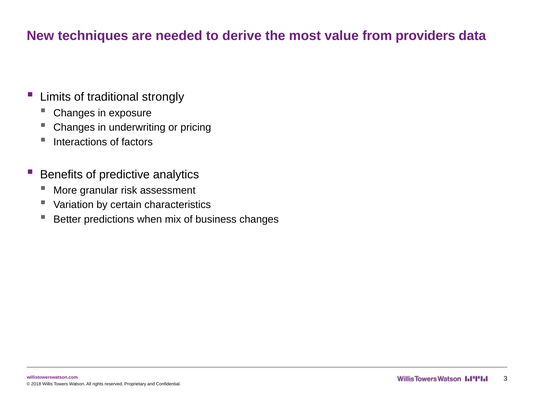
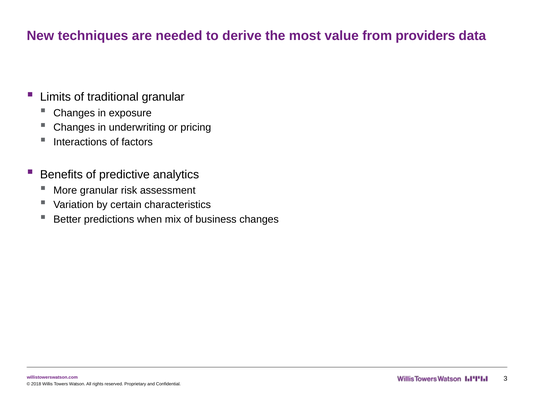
traditional strongly: strongly -> granular (163, 97)
